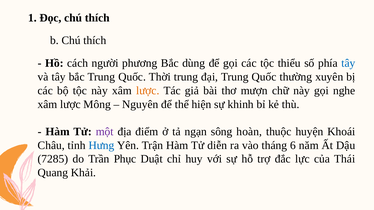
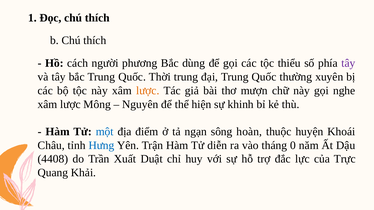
tây colour: blue -> purple (348, 63)
một colour: purple -> blue (105, 132)
6: 6 -> 0 (293, 146)
7285: 7285 -> 4408 (53, 159)
Phục: Phục -> Xuất (125, 159)
Thái: Thái -> Trực (345, 159)
